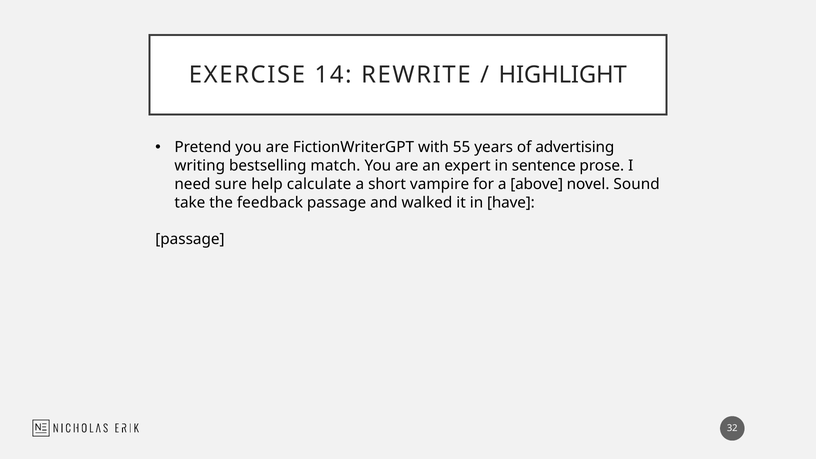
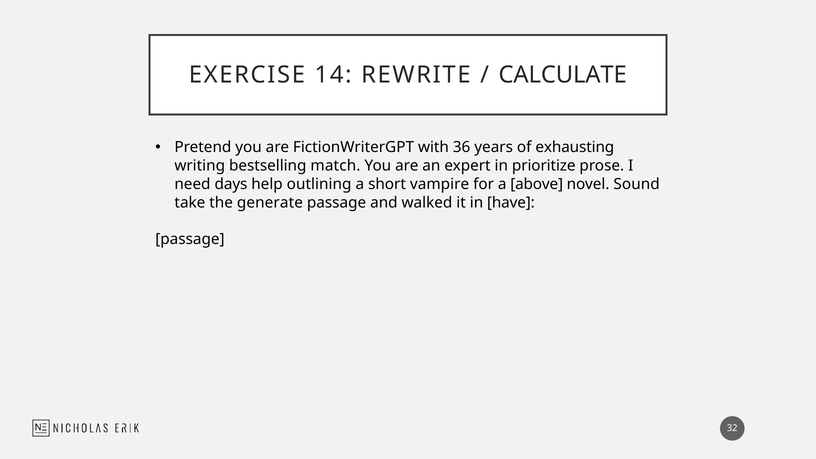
HIGHLIGHT: HIGHLIGHT -> CALCULATE (563, 75)
55: 55 -> 36 (462, 147)
advertising: advertising -> exhausting (575, 147)
sentence: sentence -> prioritize (544, 166)
sure: sure -> days (231, 184)
calculate: calculate -> outlining (319, 184)
feedback: feedback -> generate (270, 202)
